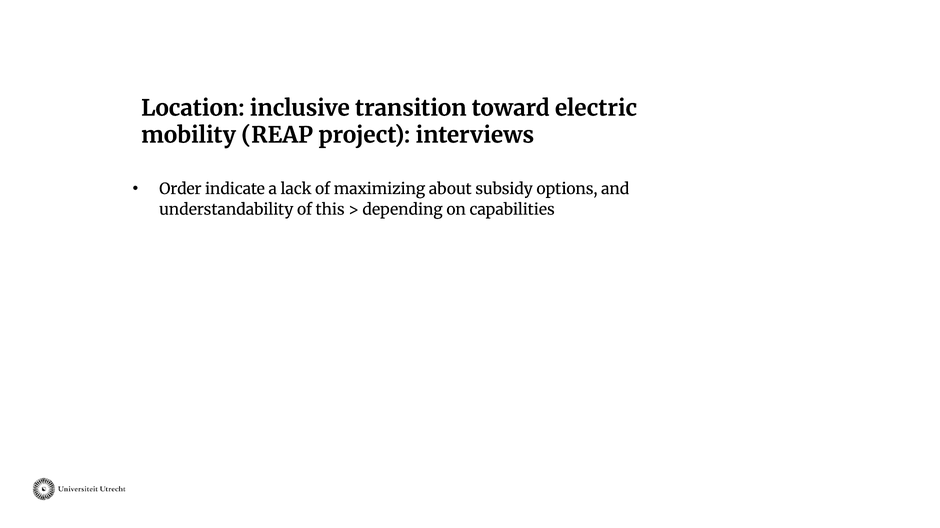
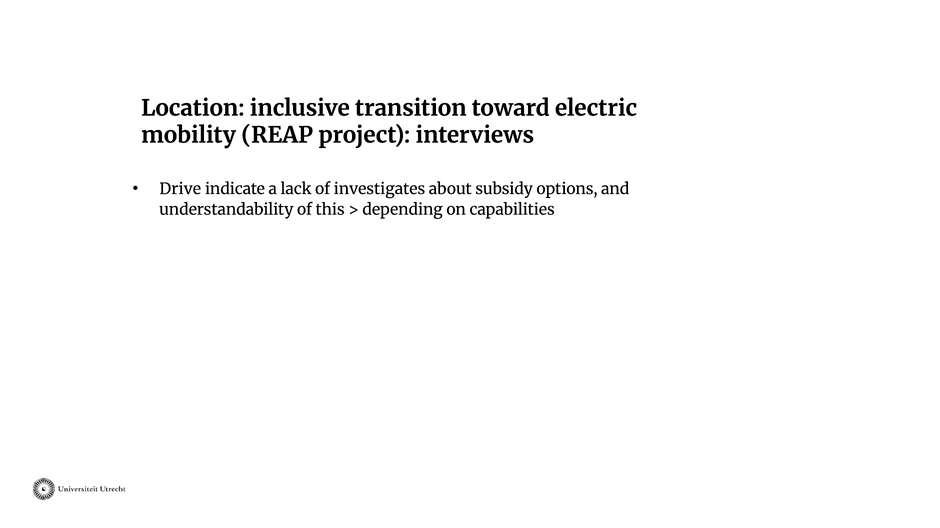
Order: Order -> Drive (180, 189)
maximizing: maximizing -> investigates (379, 189)
